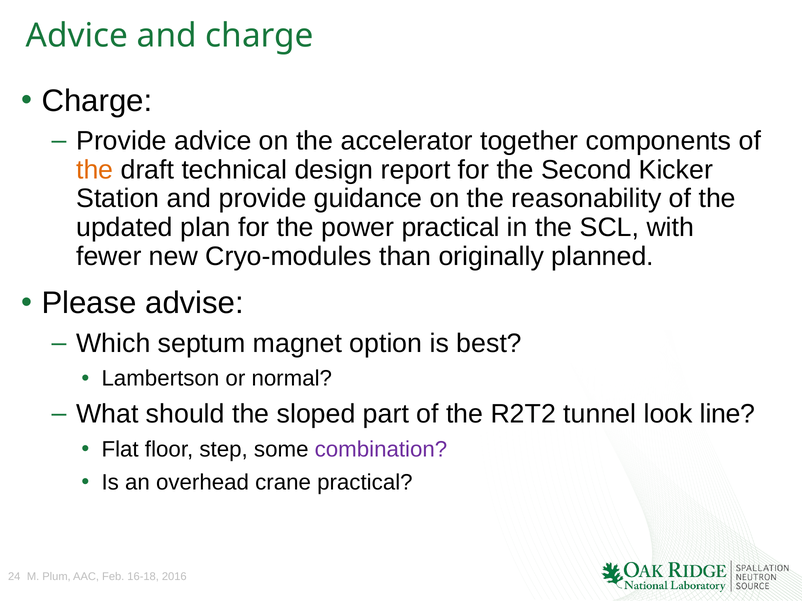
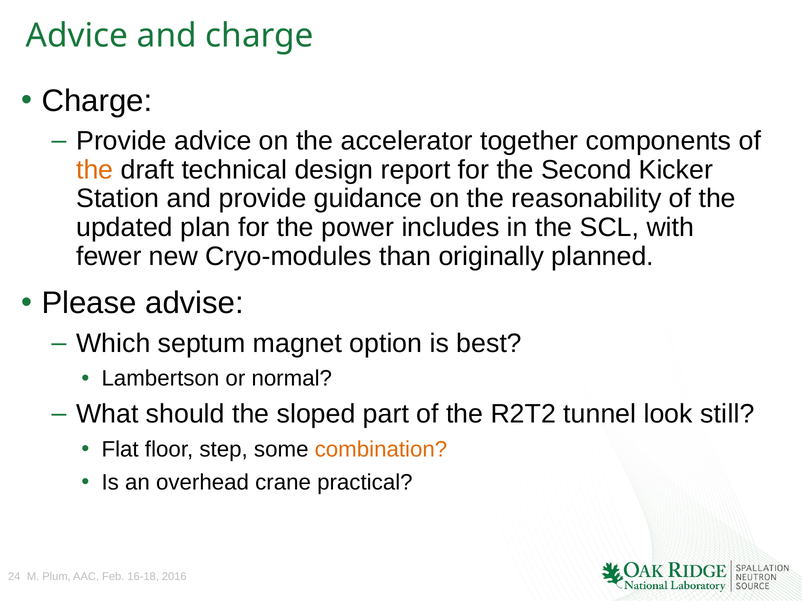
power practical: practical -> includes (451, 228)
line: line -> still (727, 414)
combination colour: purple -> orange (381, 450)
